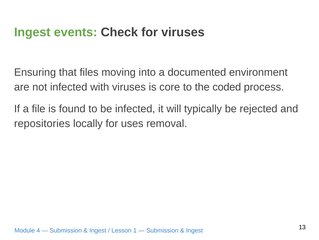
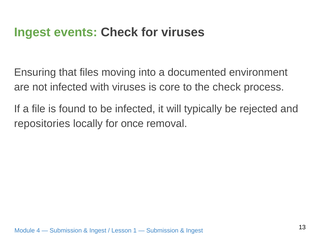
the coded: coded -> check (227, 87)
uses: uses -> once (132, 123)
